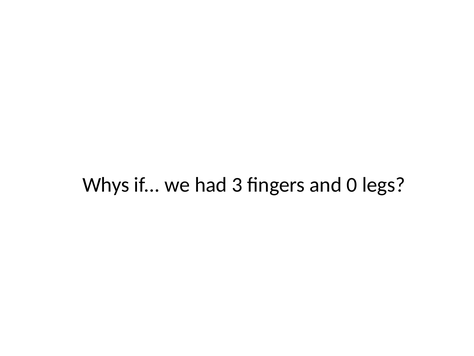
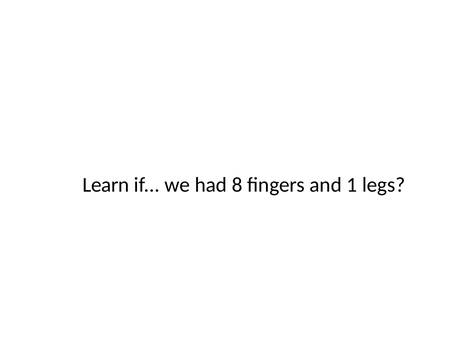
Whys: Whys -> Learn (106, 185)
3: 3 -> 8 (237, 185)
0: 0 -> 1 (352, 185)
